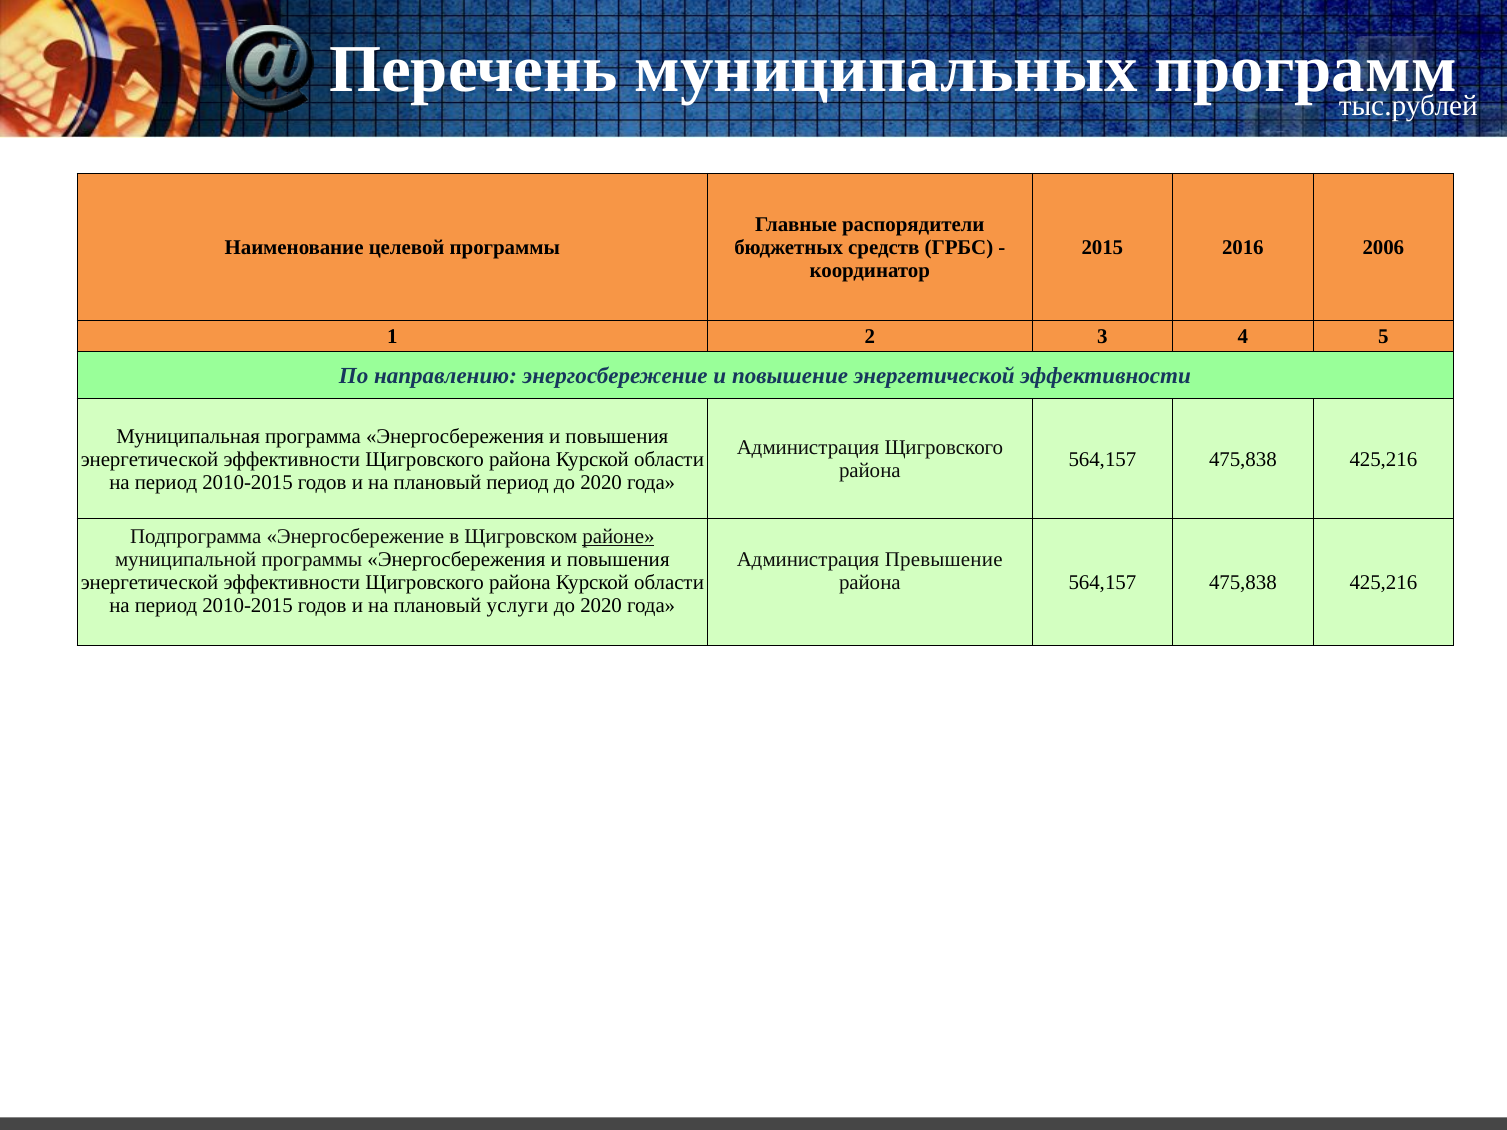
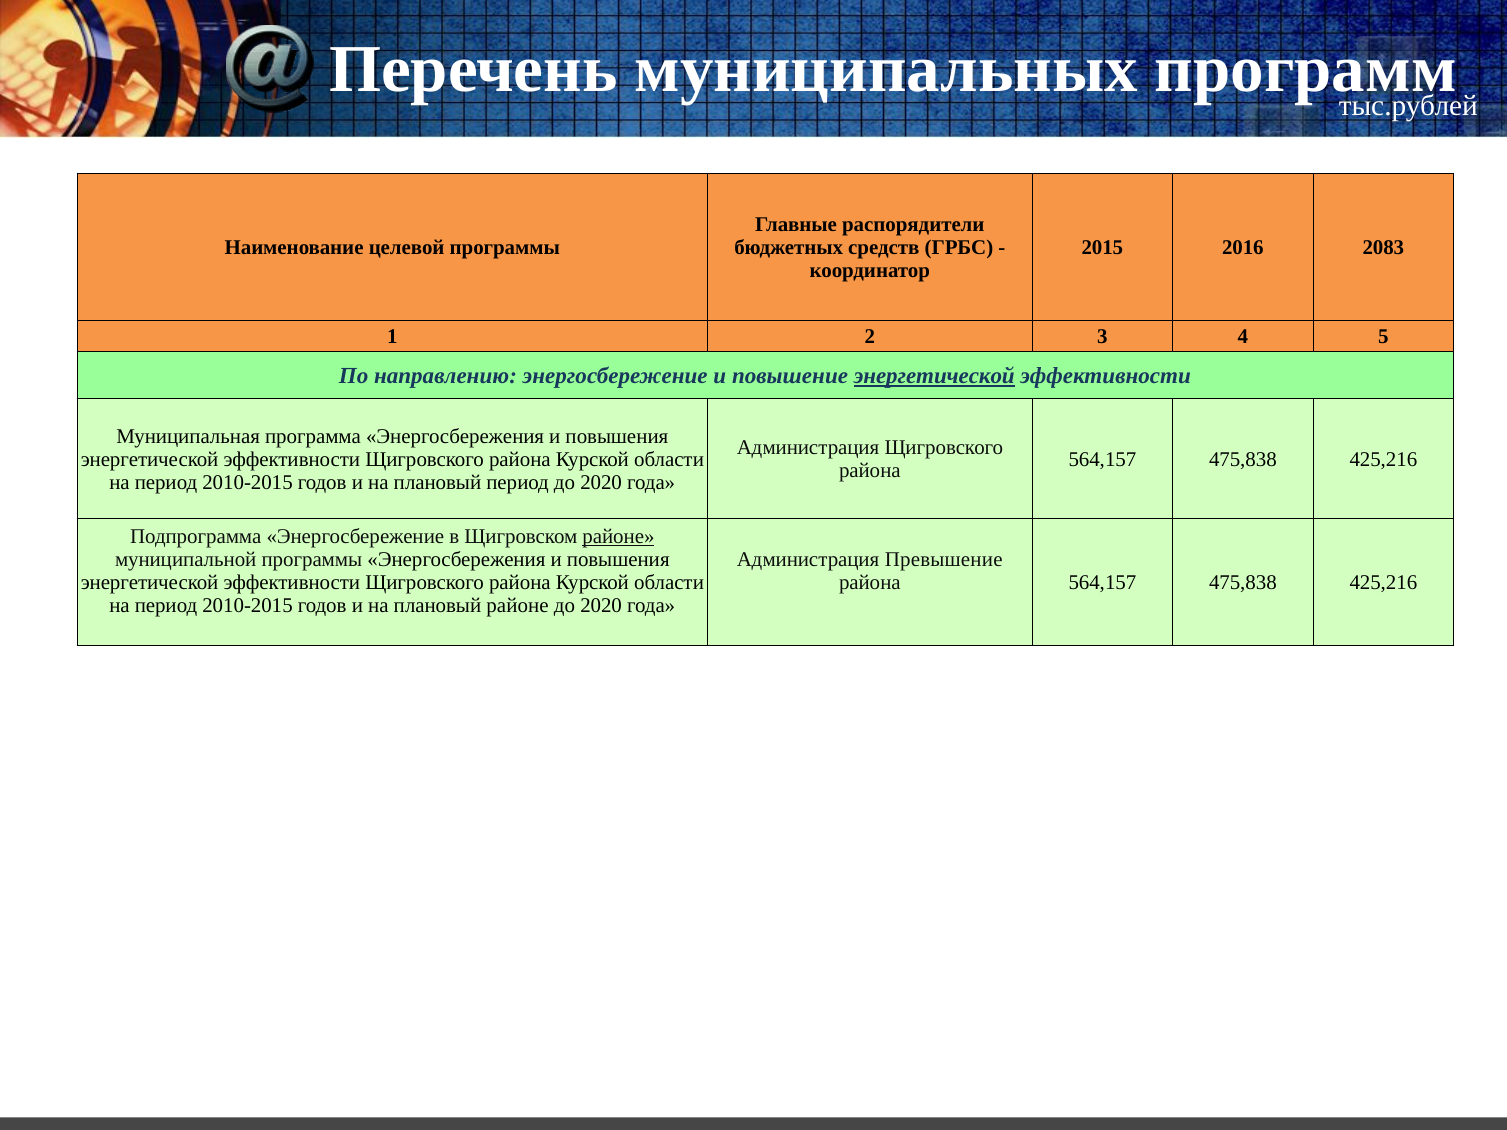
2006: 2006 -> 2083 (1383, 248)
энергетической underline: none -> present (934, 376)
плановый услуги: услуги -> районе (518, 606)
